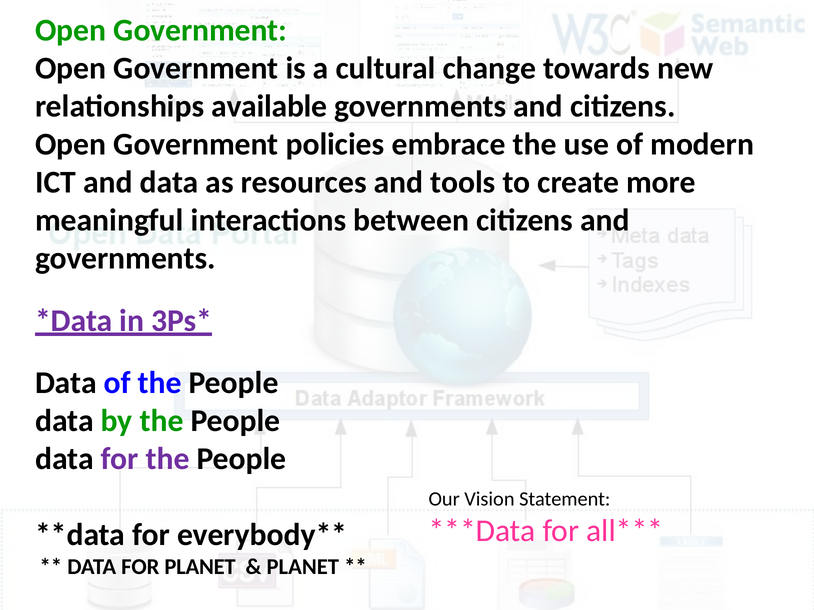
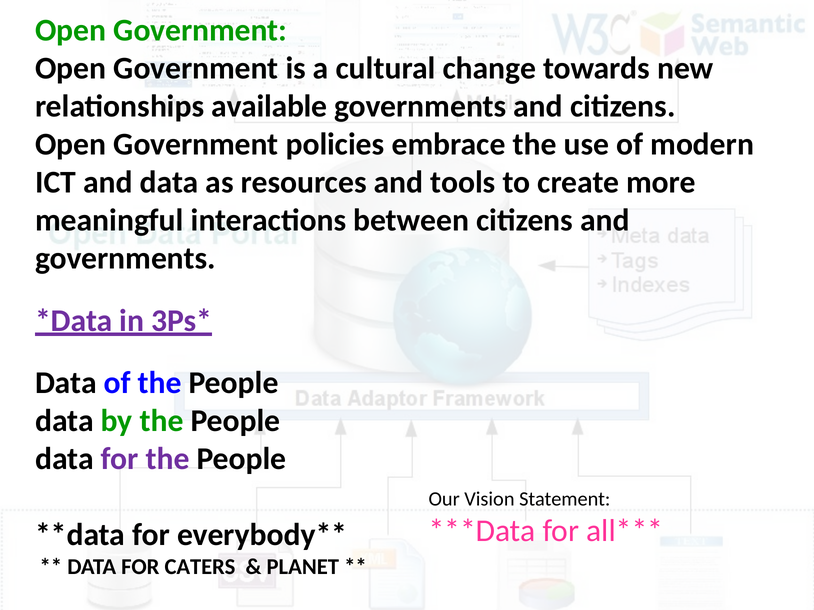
FOR PLANET: PLANET -> CATERS (200, 567)
